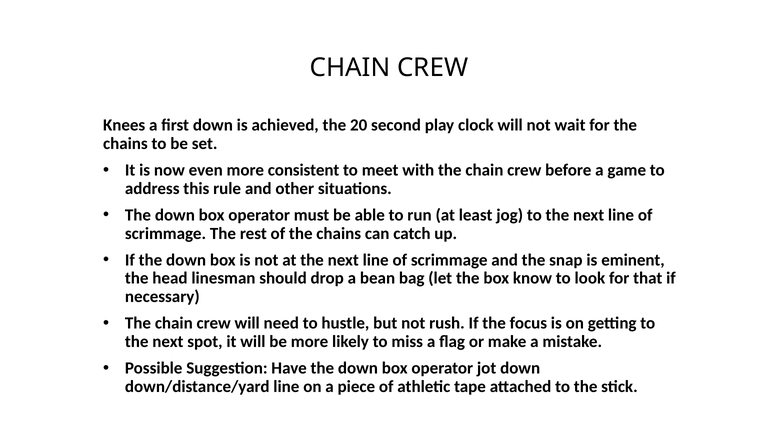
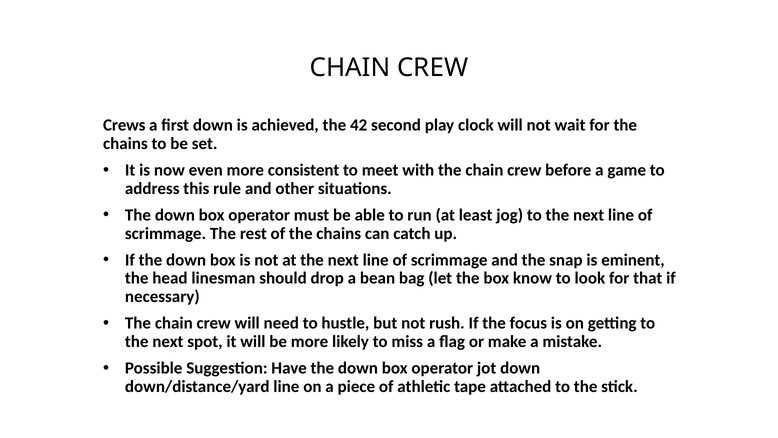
Knees: Knees -> Crews (124, 125)
20: 20 -> 42 (359, 125)
